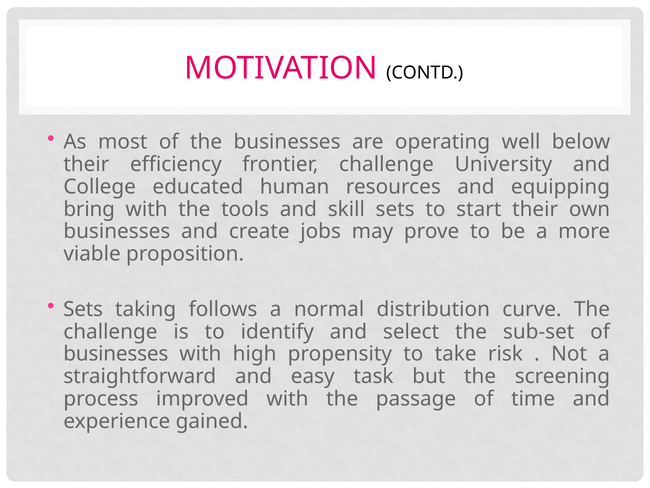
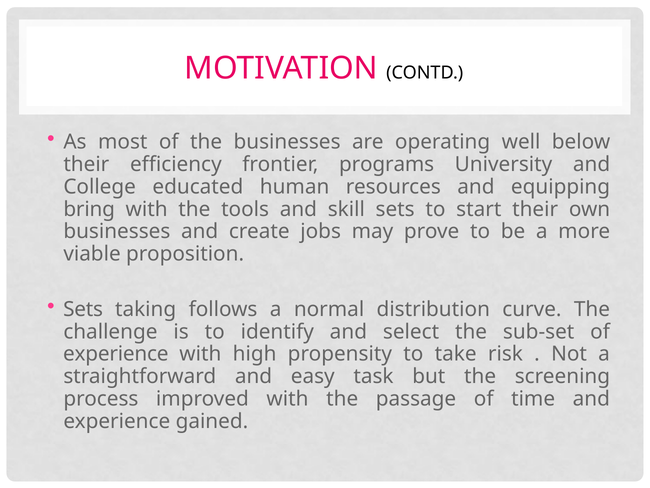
frontier challenge: challenge -> programs (387, 164)
businesses: businesses -> experience (116, 354)
